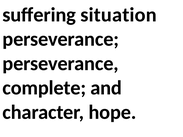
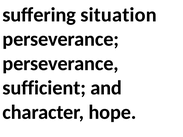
complete: complete -> sufficient (44, 88)
